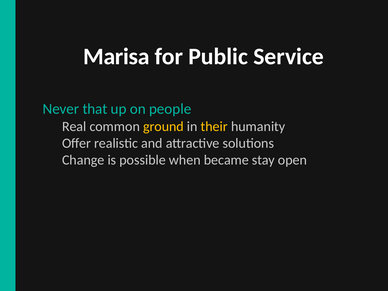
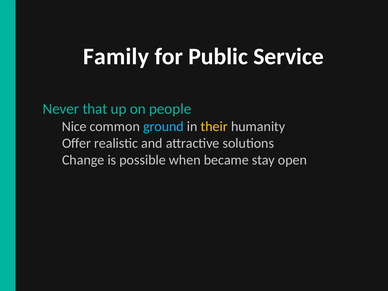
Marisa: Marisa -> Family (116, 57)
Real: Real -> Nice (74, 126)
ground colour: yellow -> light blue (163, 126)
